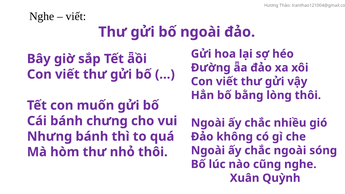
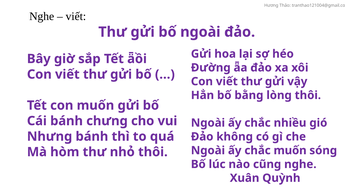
chắc ngoài: ngoài -> muốn (290, 150)
